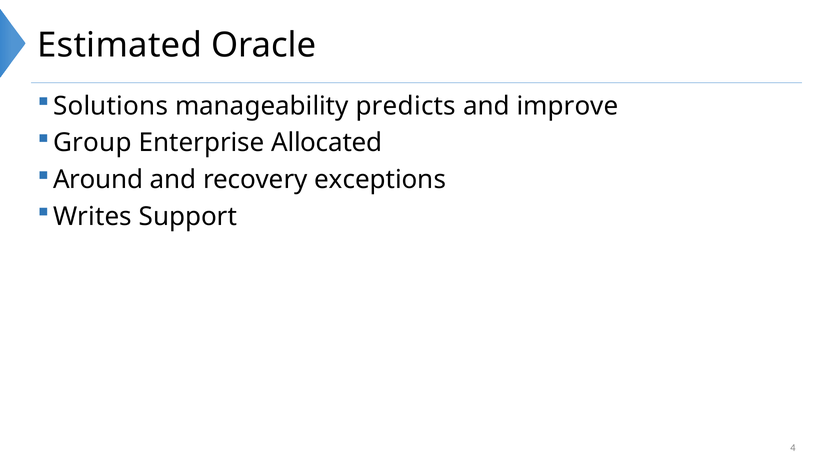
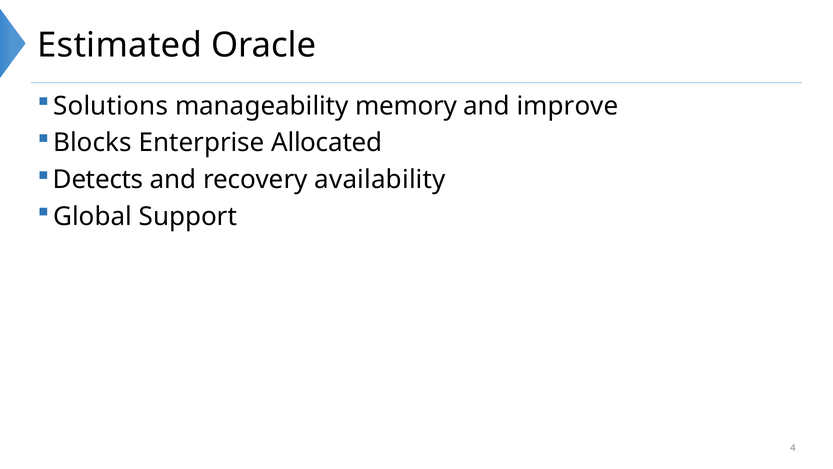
predicts: predicts -> memory (406, 106)
Group: Group -> Blocks (92, 143)
Around: Around -> Detects (98, 180)
exceptions: exceptions -> availability (380, 180)
Writes: Writes -> Global (92, 216)
